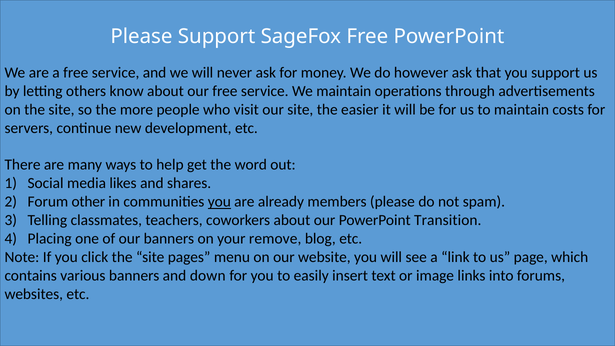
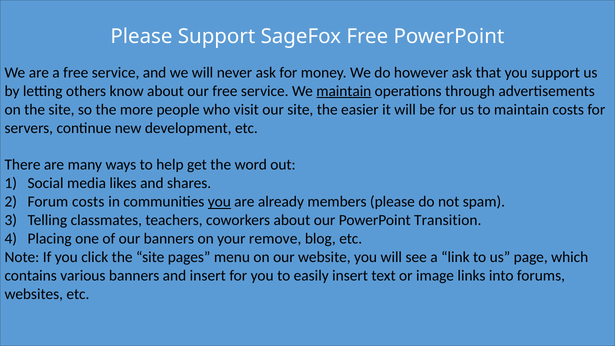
maintain underline: none -> present (344, 91)
Forum other: other -> costs (88, 202)
and down: down -> insert (208, 276)
